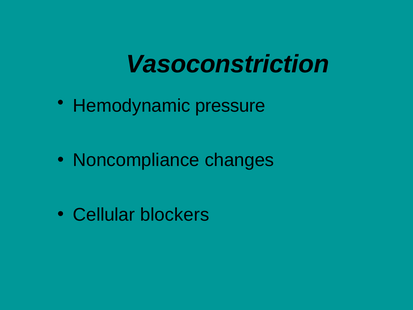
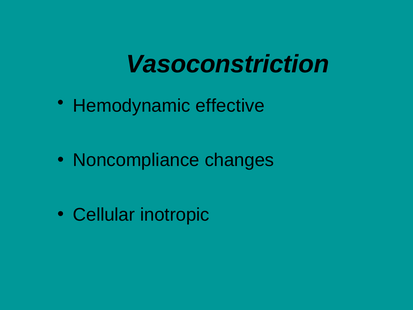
pressure: pressure -> effective (230, 106)
blockers: blockers -> inotropic (175, 215)
